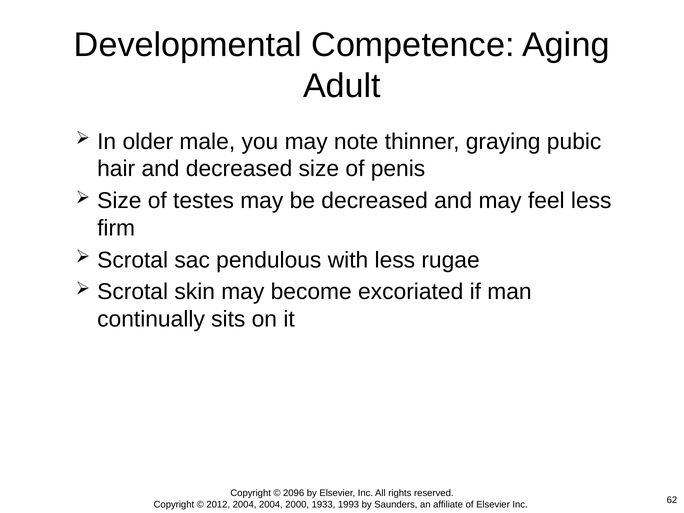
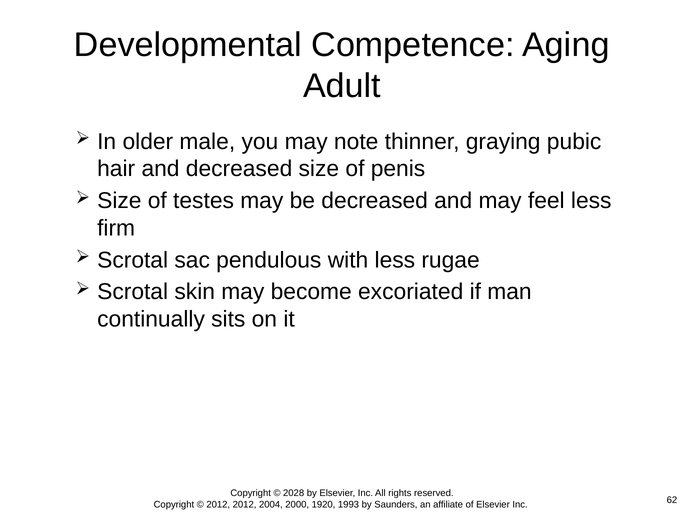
2096: 2096 -> 2028 (294, 493)
2012 2004: 2004 -> 2012 (245, 505)
1933: 1933 -> 1920 (324, 505)
